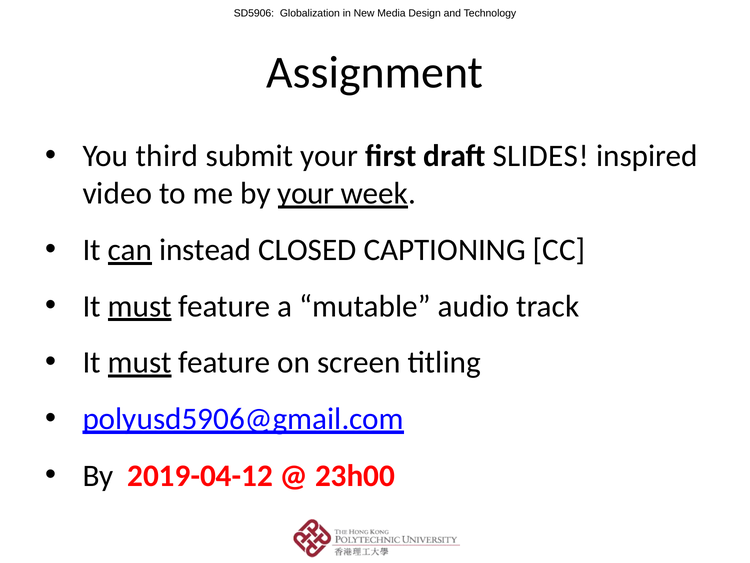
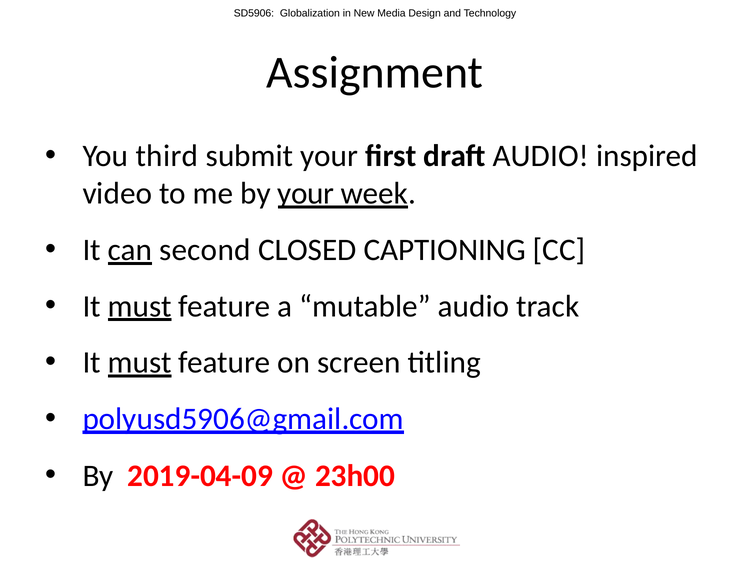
draft SLIDES: SLIDES -> AUDIO (541, 156)
instead: instead -> second (205, 250)
2019-04-12: 2019-04-12 -> 2019-04-09 (200, 475)
